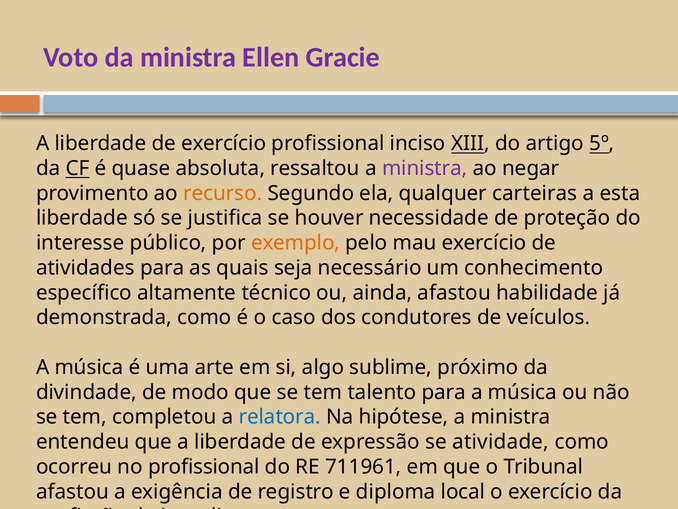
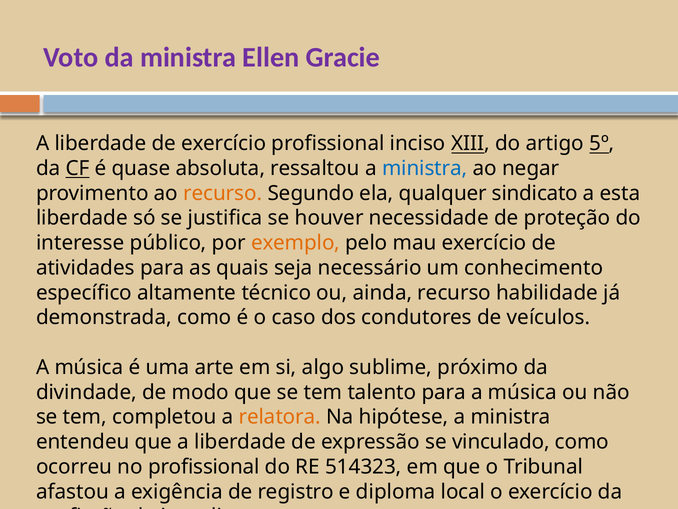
ministra colour: purple -> blue (425, 168)
carteiras: carteiras -> sindicato (535, 193)
ainda afastou: afastou -> recurso (454, 292)
relatora colour: blue -> orange (280, 417)
atividade: atividade -> vinculado (501, 441)
711961: 711961 -> 514323 (363, 466)
